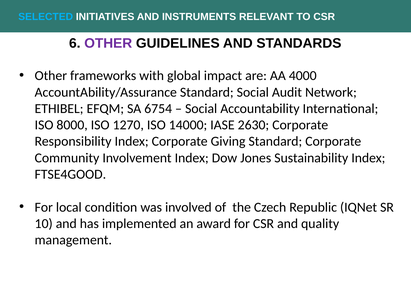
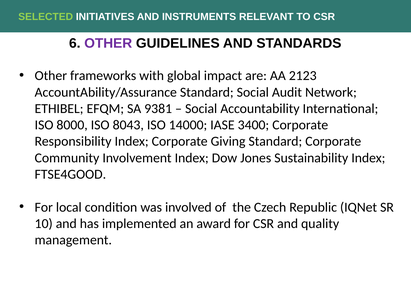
SELECTED colour: light blue -> light green (46, 17)
4000: 4000 -> 2123 (303, 76)
6754: 6754 -> 9381 (158, 109)
1270: 1270 -> 8043 (128, 125)
2630: 2630 -> 3400 (253, 125)
